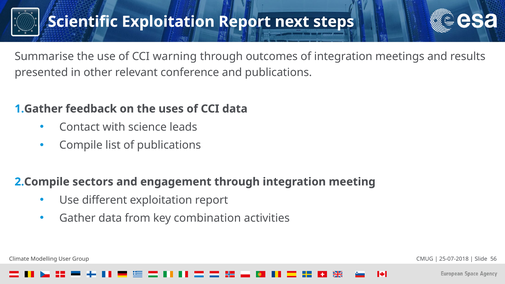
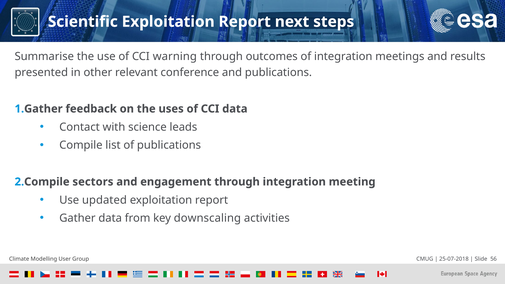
different: different -> updated (104, 200)
combination: combination -> downscaling (207, 218)
